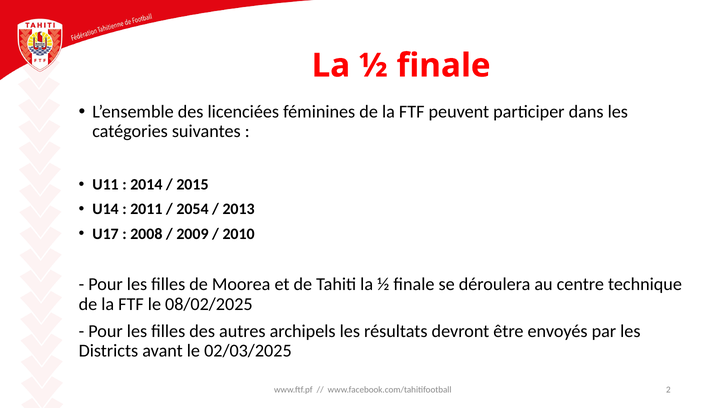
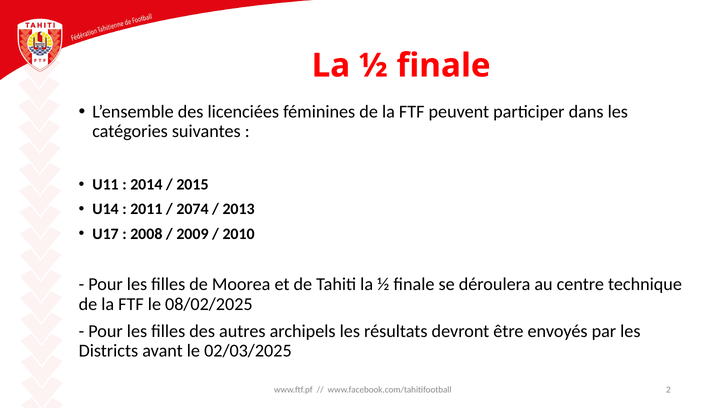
2054: 2054 -> 2074 (192, 209)
